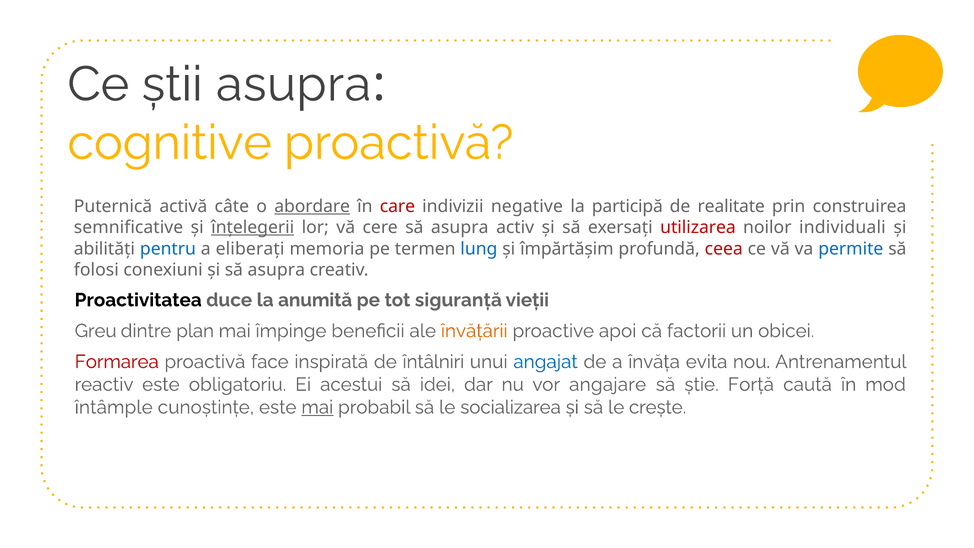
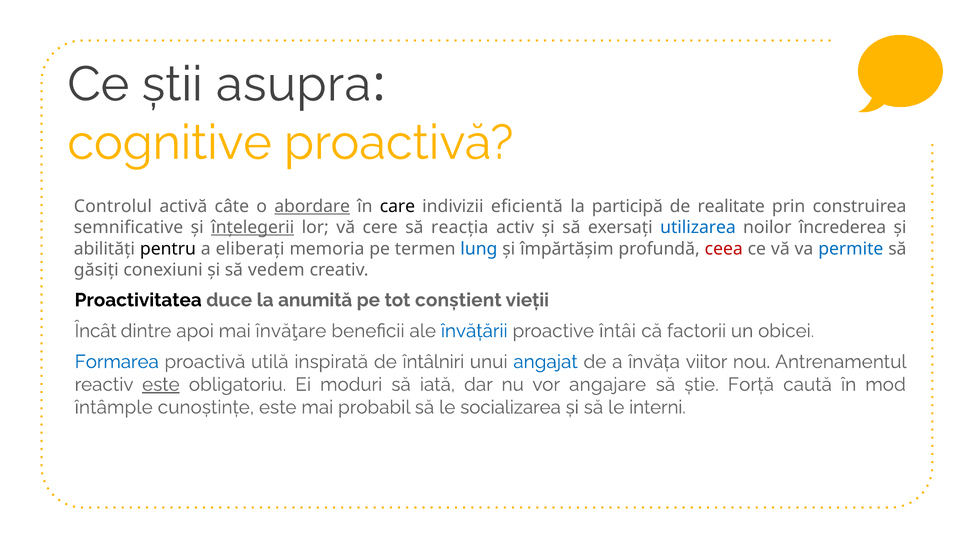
Puternică: Puternică -> Controlul (113, 206)
care colour: red -> black (397, 206)
negative: negative -> eficientă (527, 206)
cere să asupra: asupra -> reacția (460, 228)
utilizarea colour: red -> blue (698, 228)
individuali: individuali -> încrederea (843, 228)
pentru colour: blue -> black (168, 249)
folosi: folosi -> găsiți (96, 270)
și să asupra: asupra -> vedem (276, 270)
siguranță: siguranță -> conștient (458, 300)
Greu: Greu -> Încât (96, 331)
plan: plan -> apoi (195, 331)
împinge: împinge -> învăţare (291, 331)
învățării colour: orange -> blue (474, 331)
apoi: apoi -> întâi (618, 331)
Formarea colour: red -> blue (117, 362)
face: face -> utilă (270, 362)
evita: evita -> viitor (707, 362)
este underline: none -> present (161, 384)
acestui: acestui -> moduri (351, 384)
idei: idei -> iată (437, 384)
mai underline: present -> none (317, 407)
crește: crește -> interni (657, 407)
